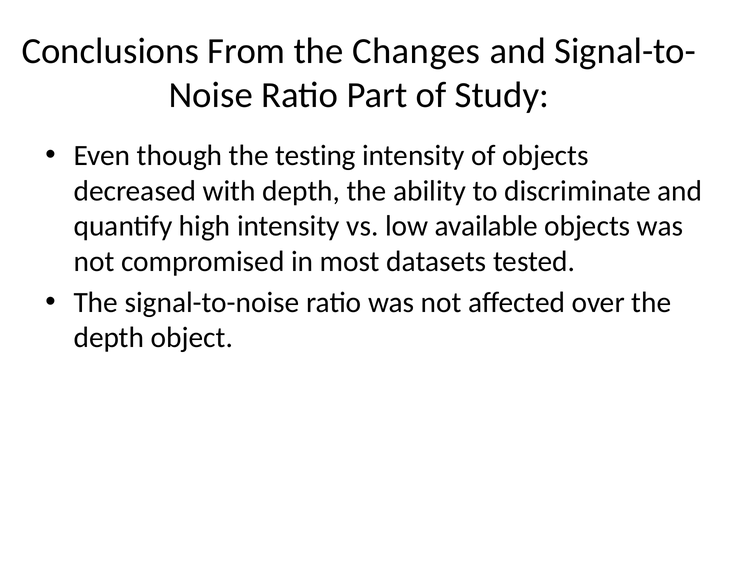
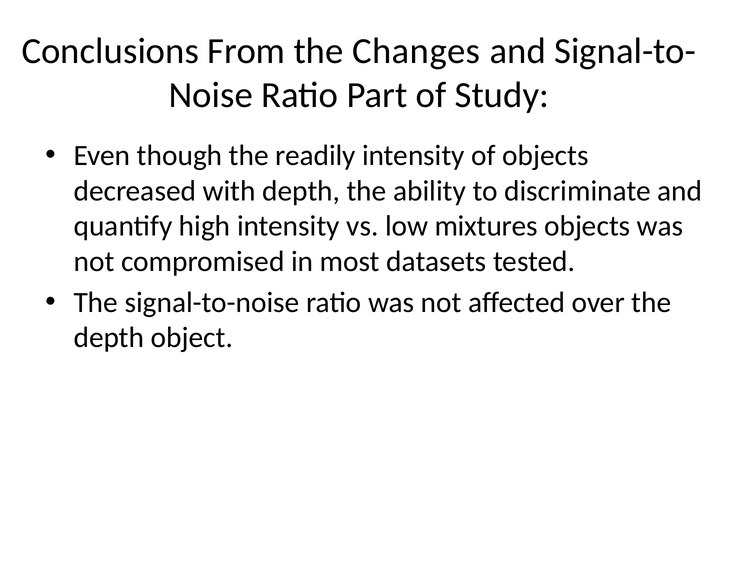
testing: testing -> readily (315, 156)
available: available -> mixtures (486, 226)
